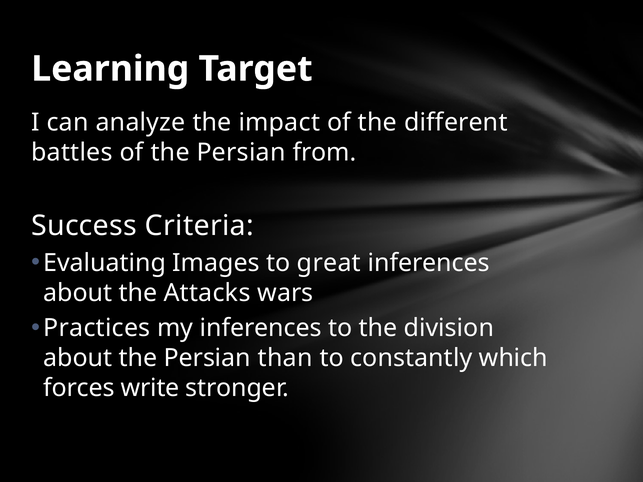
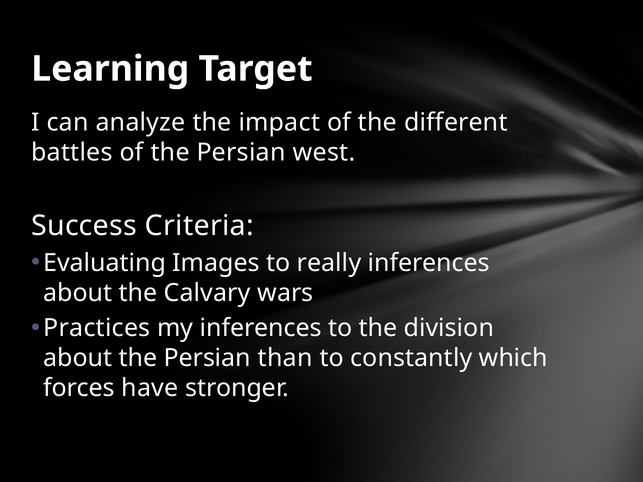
from: from -> west (324, 153)
great: great -> really (329, 263)
Attacks: Attacks -> Calvary (207, 293)
write: write -> have (150, 388)
